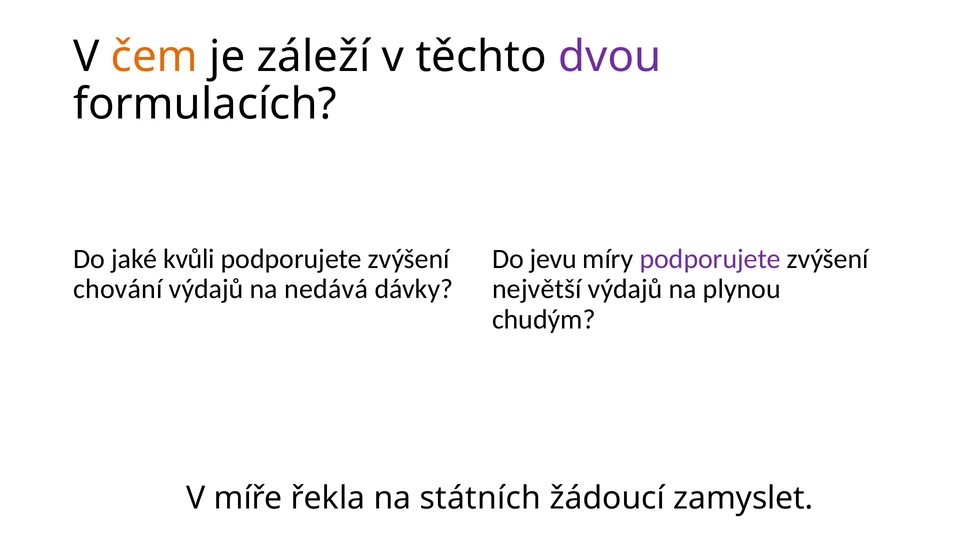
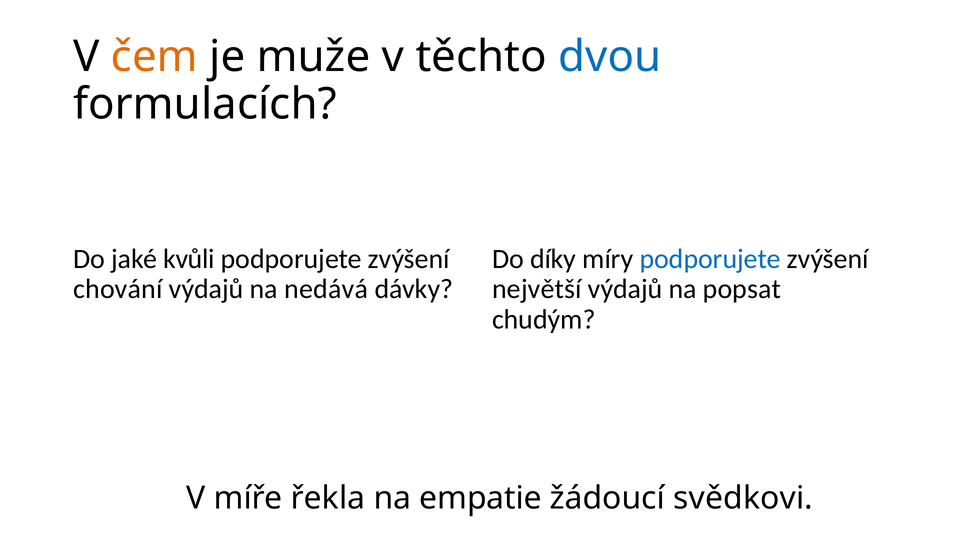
záleží: záleží -> muže (314, 57)
dvou colour: purple -> blue (610, 57)
jevu: jevu -> díky (553, 259)
podporujete colour: purple -> blue (710, 259)
plynou: plynou -> popsat (742, 289)
státních: státních -> empatie (481, 498)
zamyslet: zamyslet -> svědkovi (743, 498)
